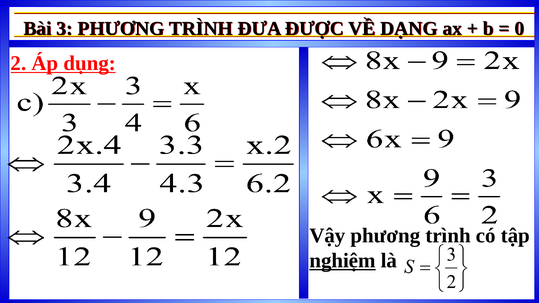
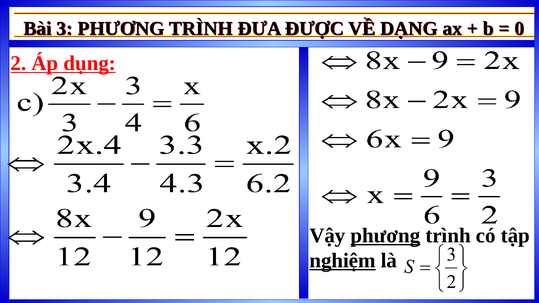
phương underline: none -> present (385, 236)
